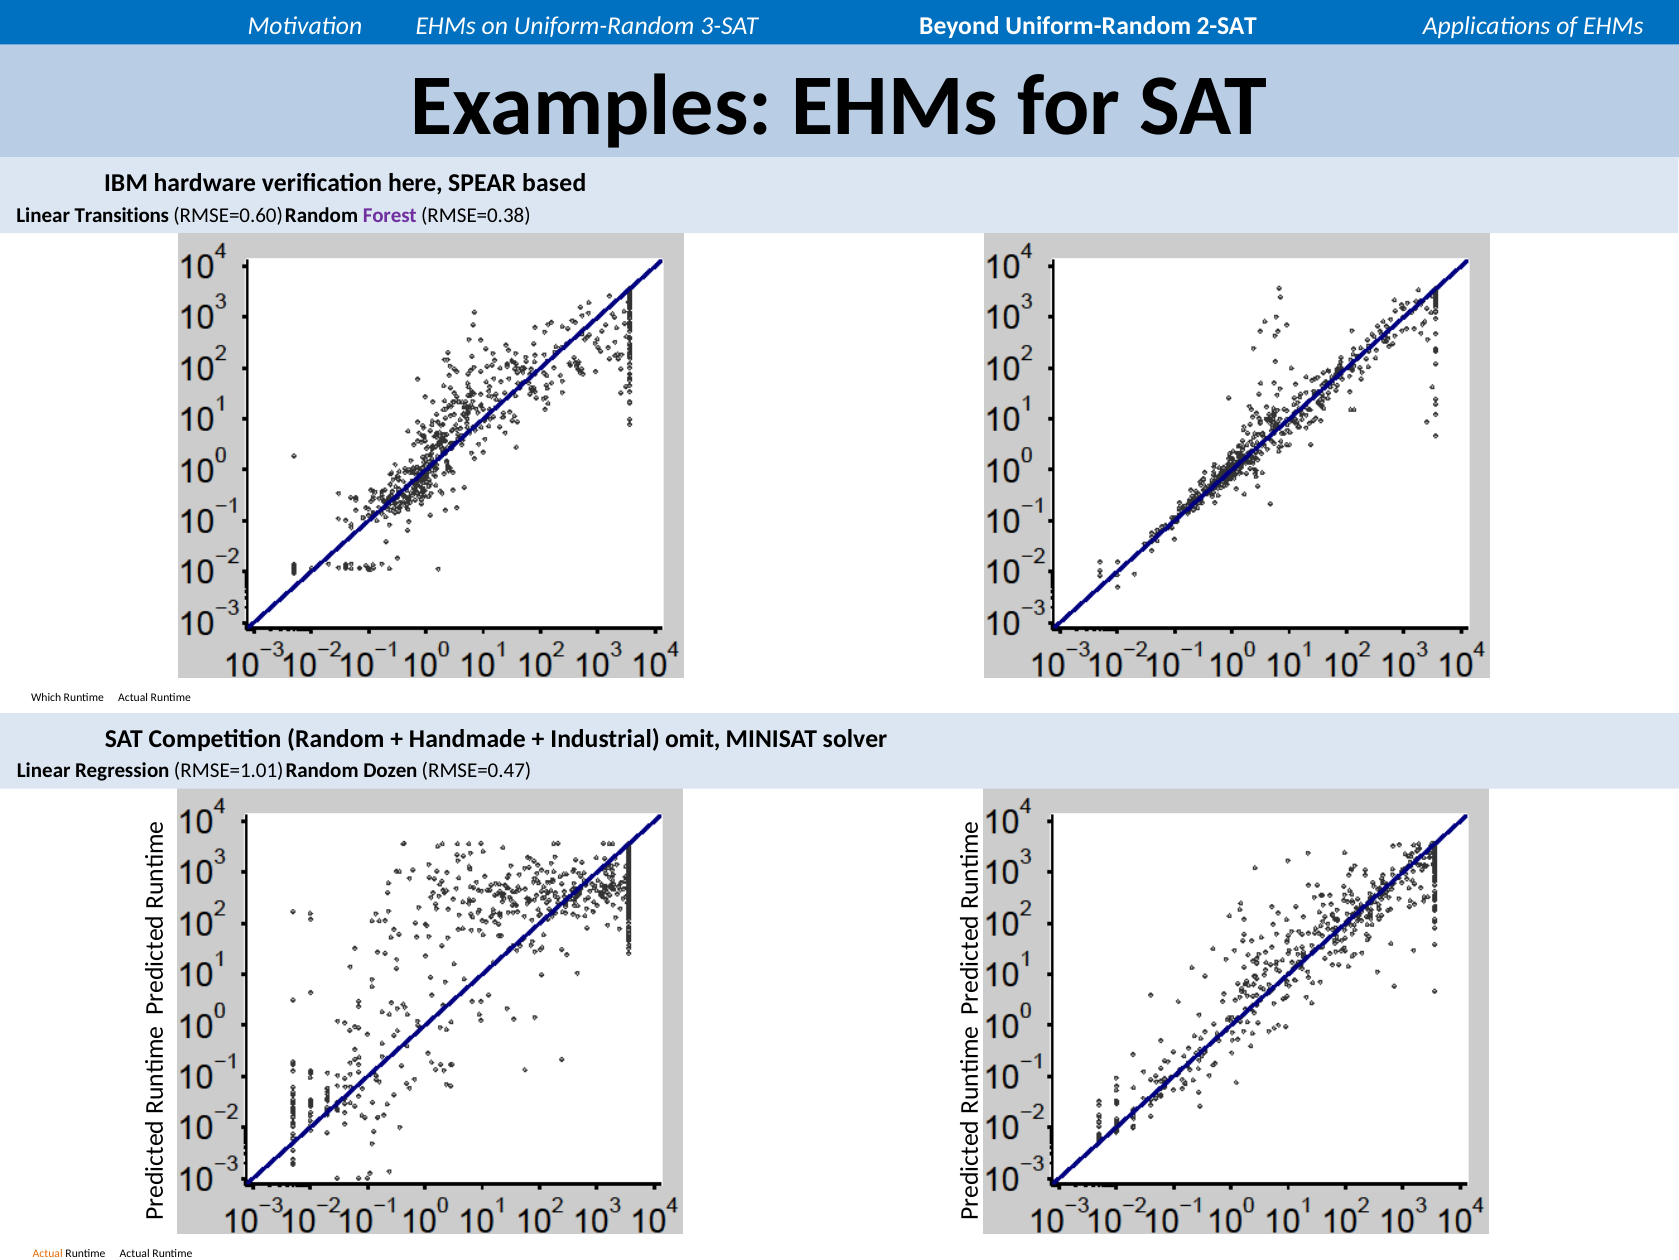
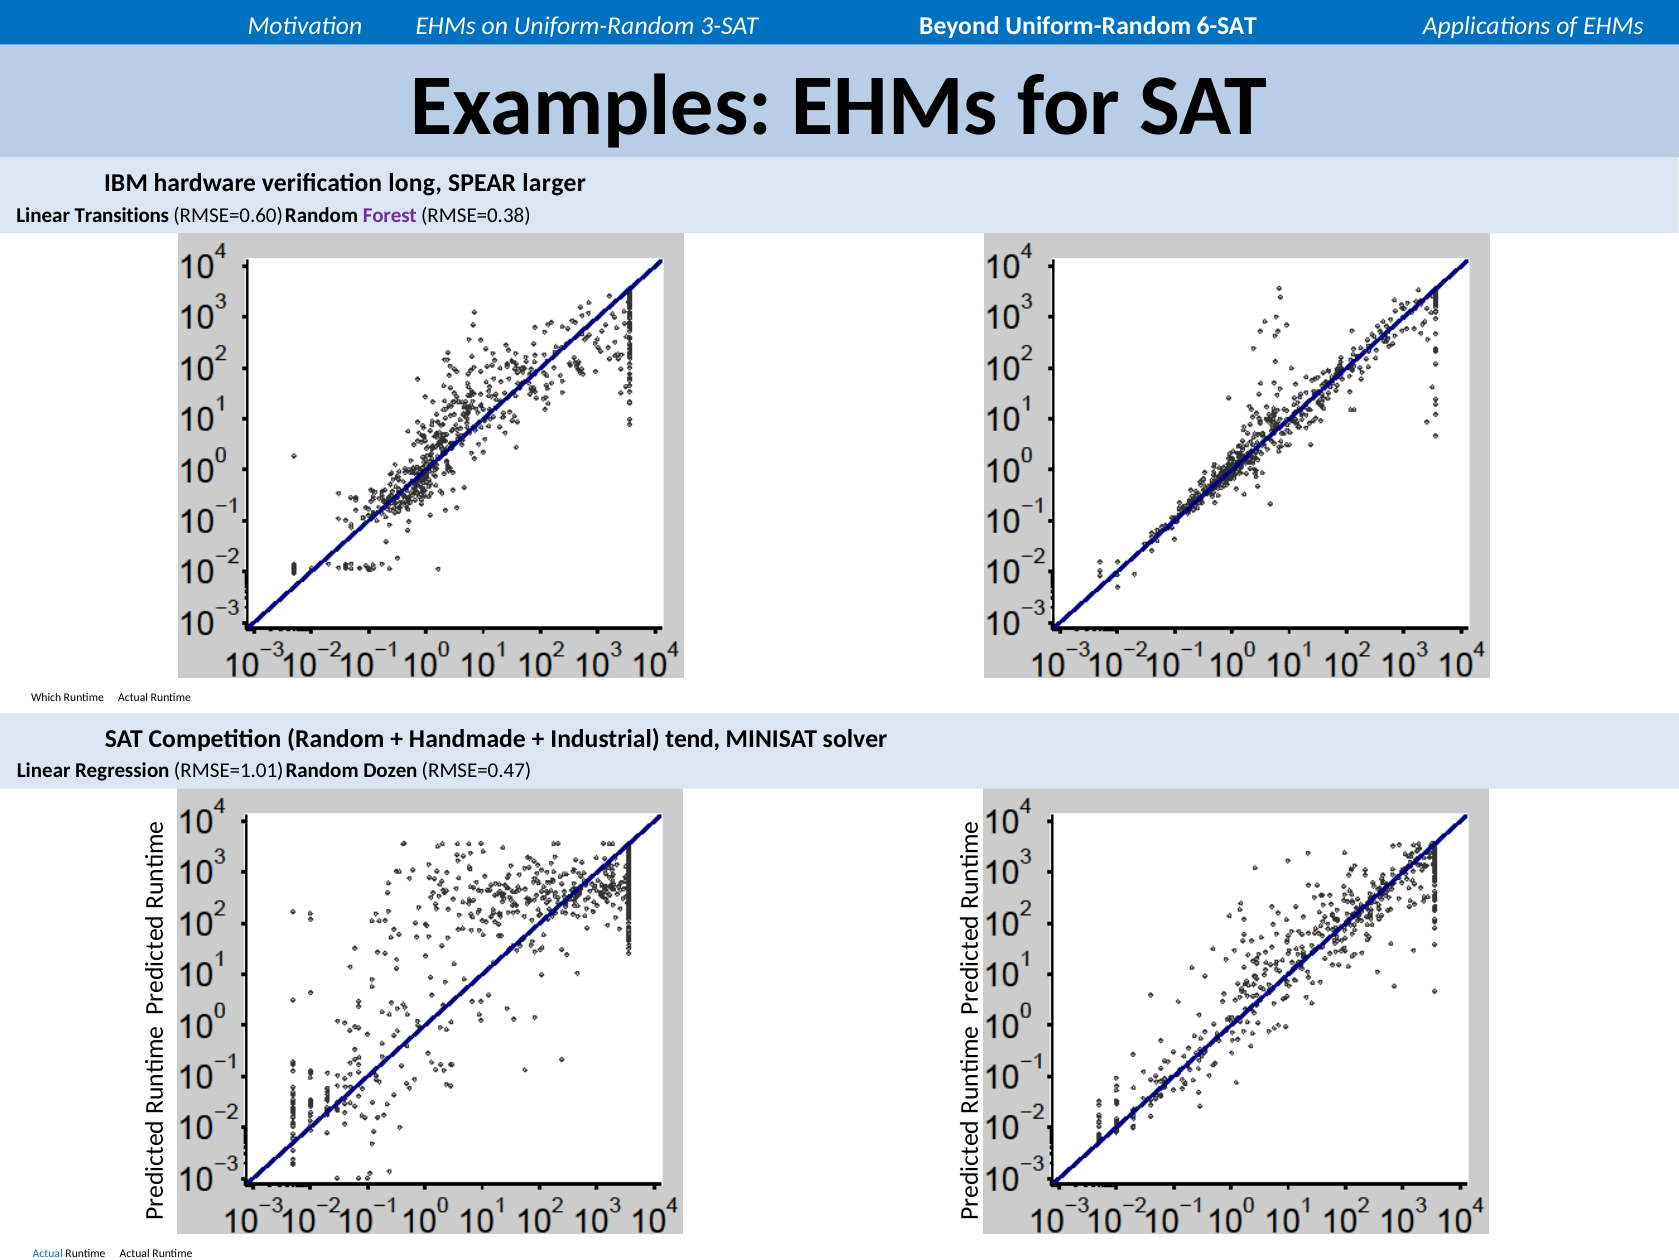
2-SAT: 2-SAT -> 6-SAT (1227, 26)
here: here -> long (415, 183)
based: based -> larger (554, 183)
omit: omit -> tend (693, 738)
Actual colour: orange -> blue (48, 1252)
